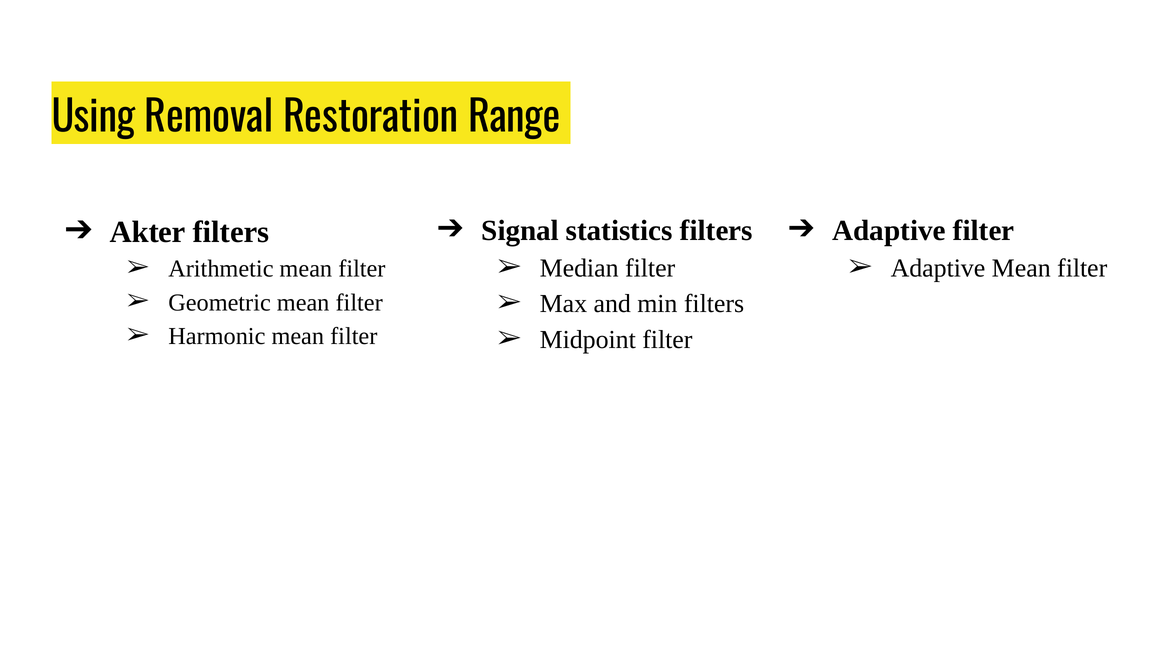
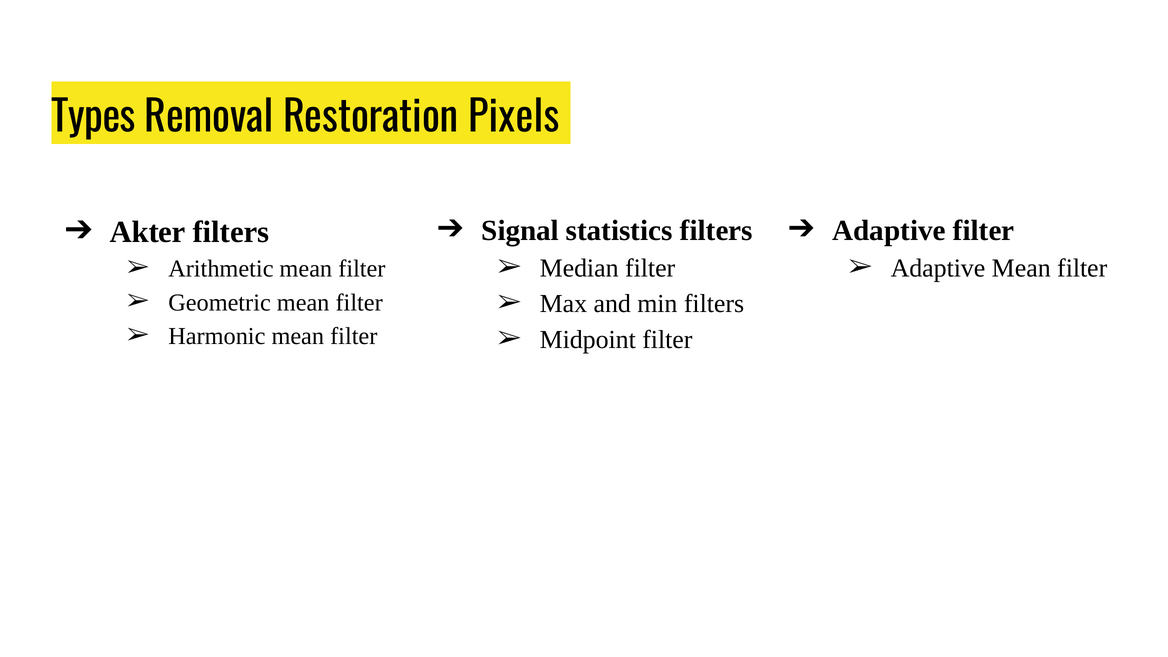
Using: Using -> Types (93, 118)
Range: Range -> Pixels (514, 118)
